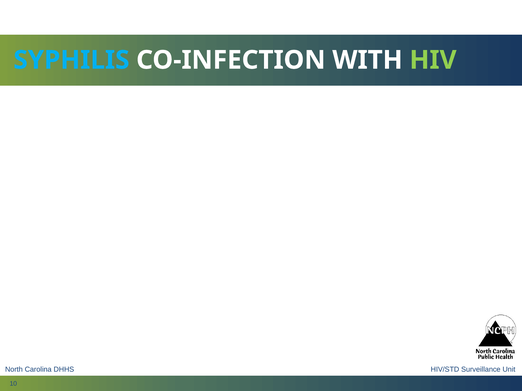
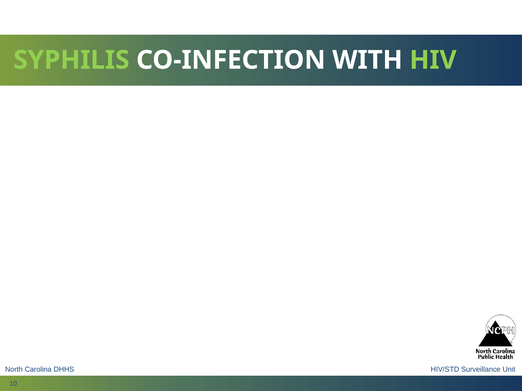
SYPHILIS colour: light blue -> light green (71, 60)
